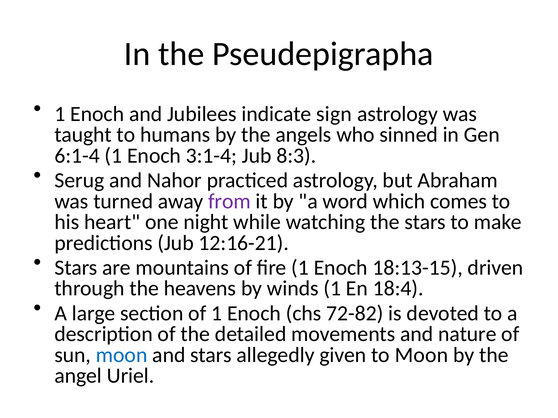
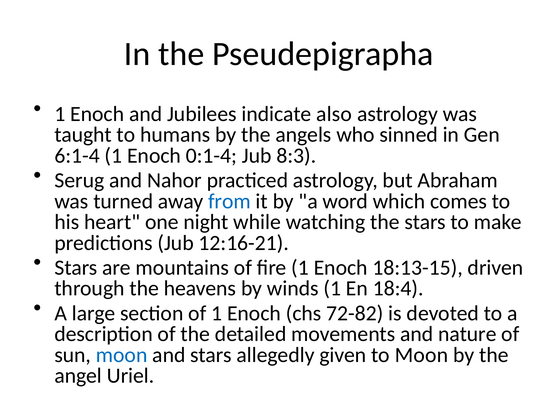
sign: sign -> also (334, 114)
3:1-4: 3:1-4 -> 0:1-4 (211, 156)
from colour: purple -> blue (229, 201)
